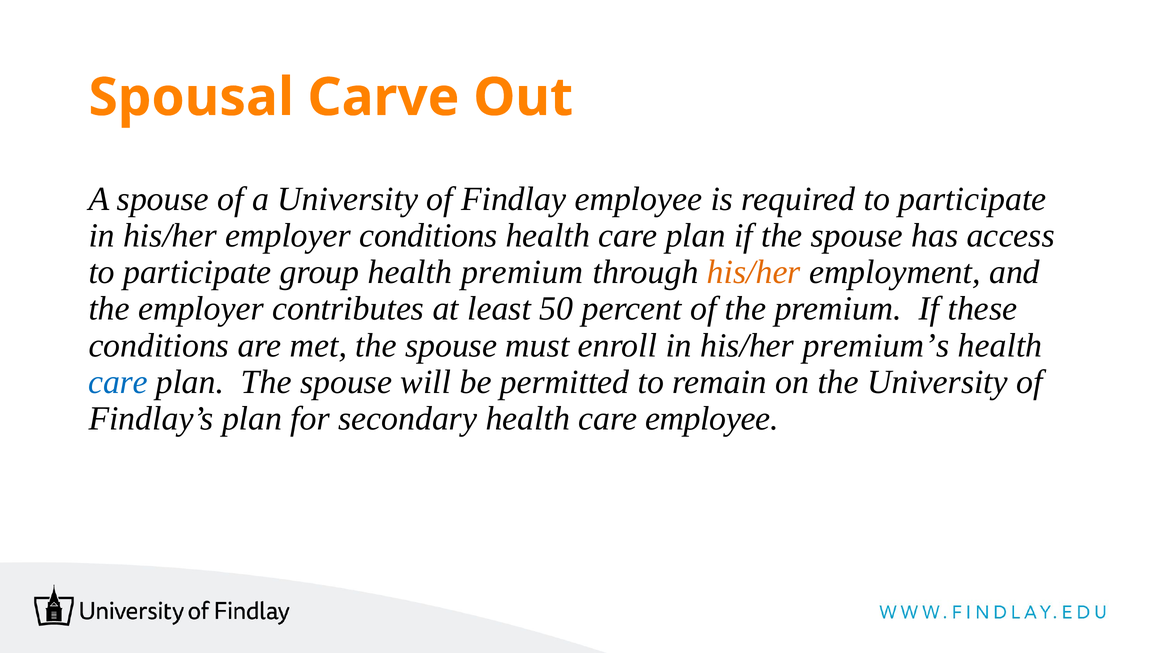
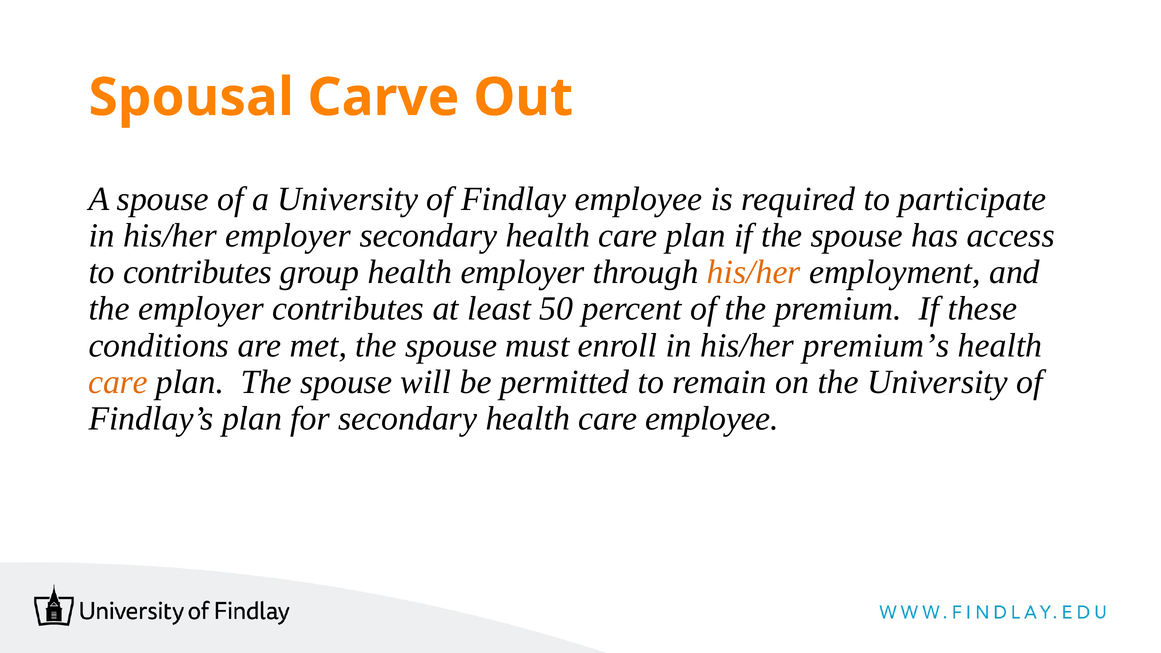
employer conditions: conditions -> secondary (428, 236)
participate: participate -> contributes (197, 272)
health premium: premium -> employer (523, 272)
care colour: blue -> orange (118, 382)
